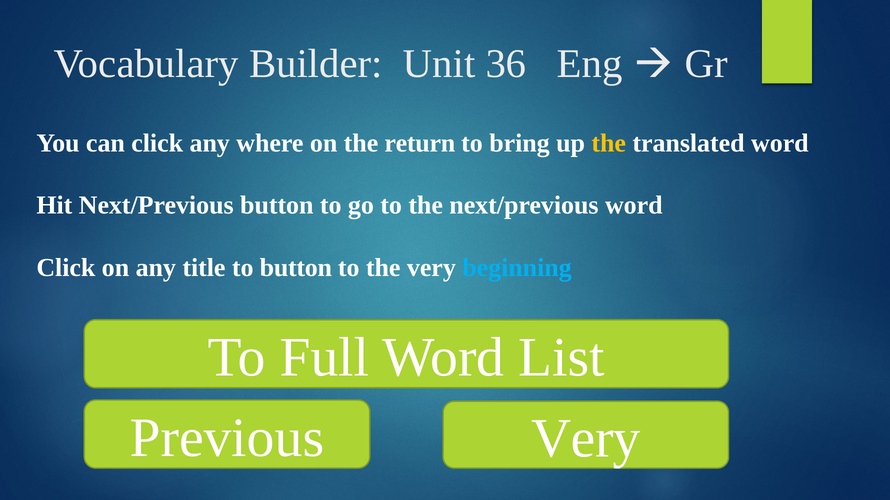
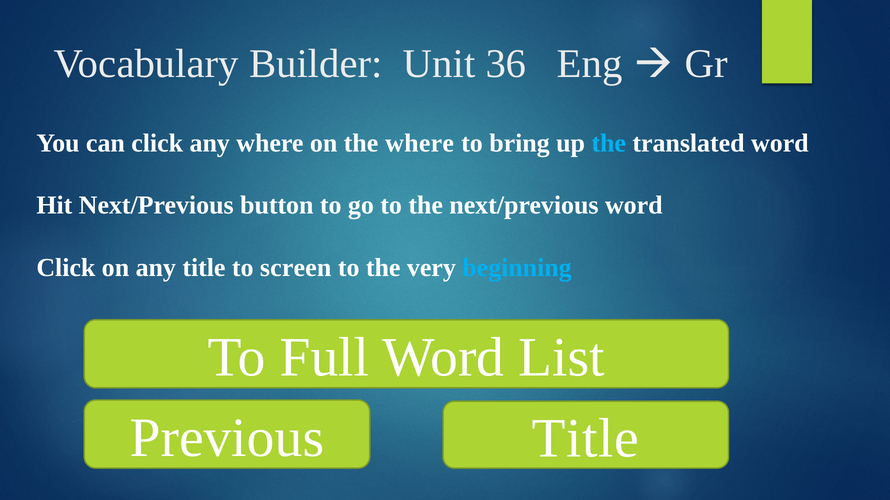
the return: return -> where (420, 143)
the colour: yellow -> light blue (609, 143)
to button: button -> screen (296, 268)
Previous Very: Very -> Title (586, 439)
